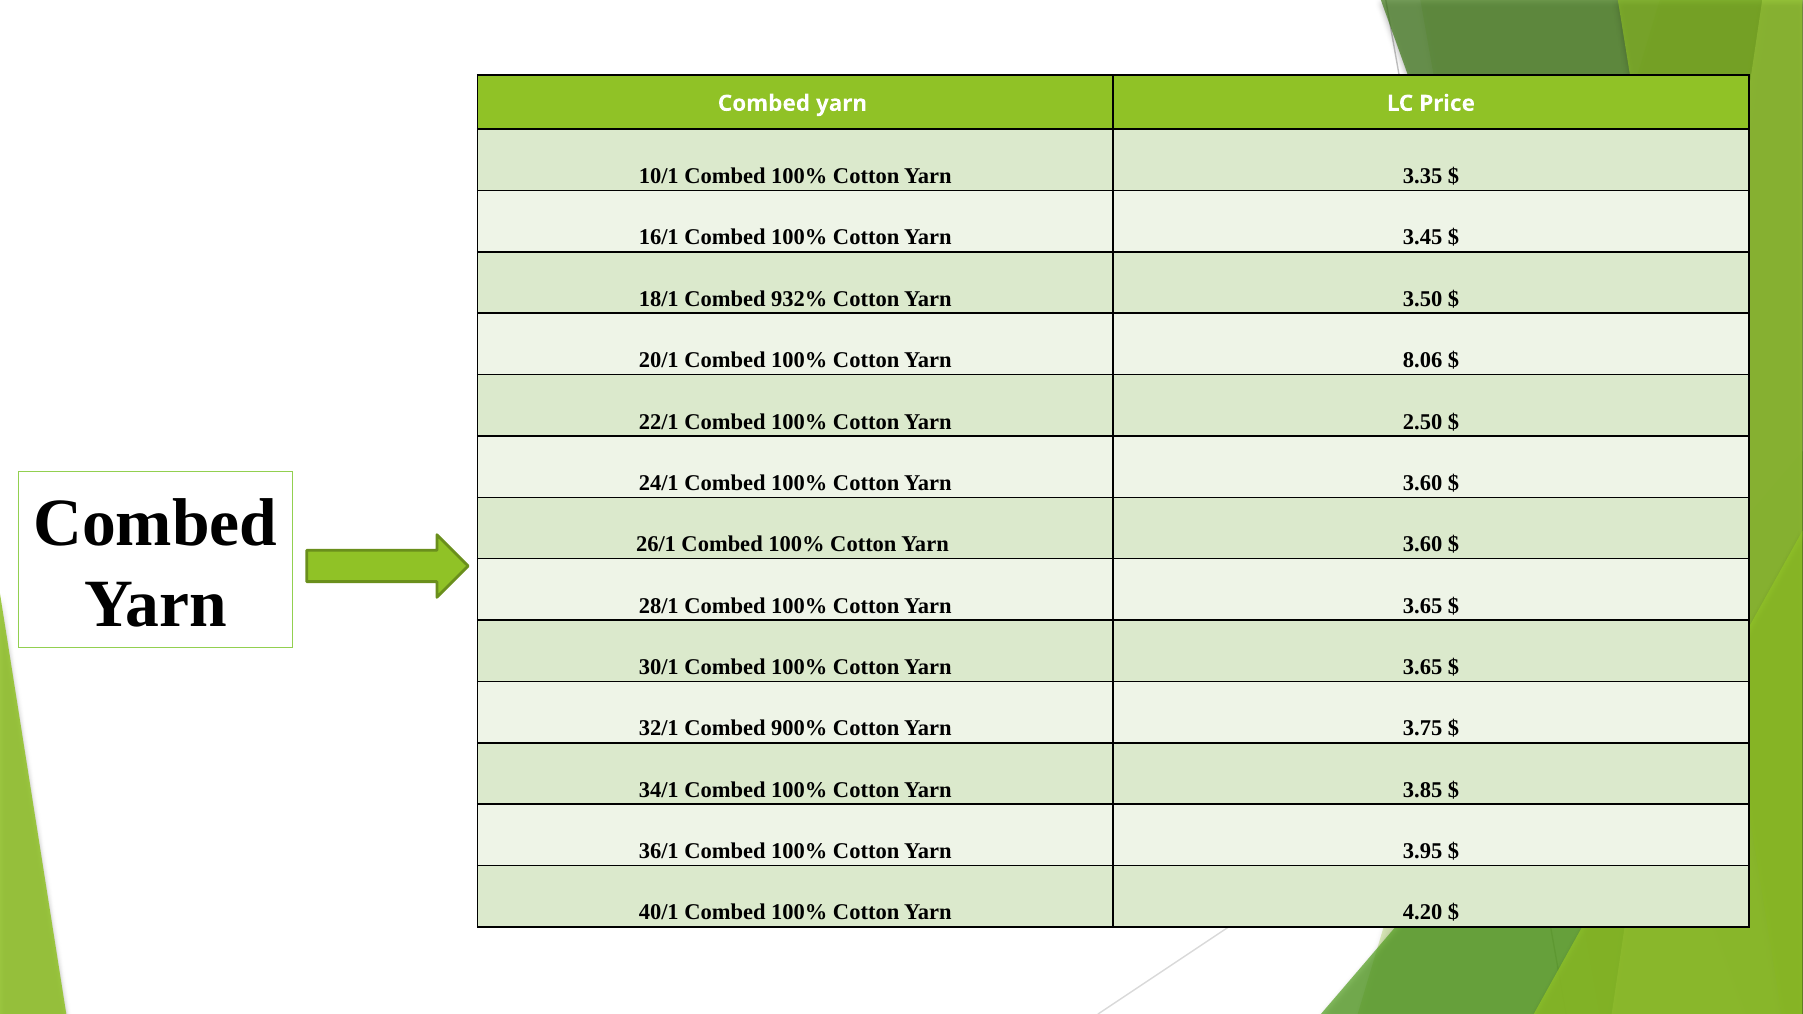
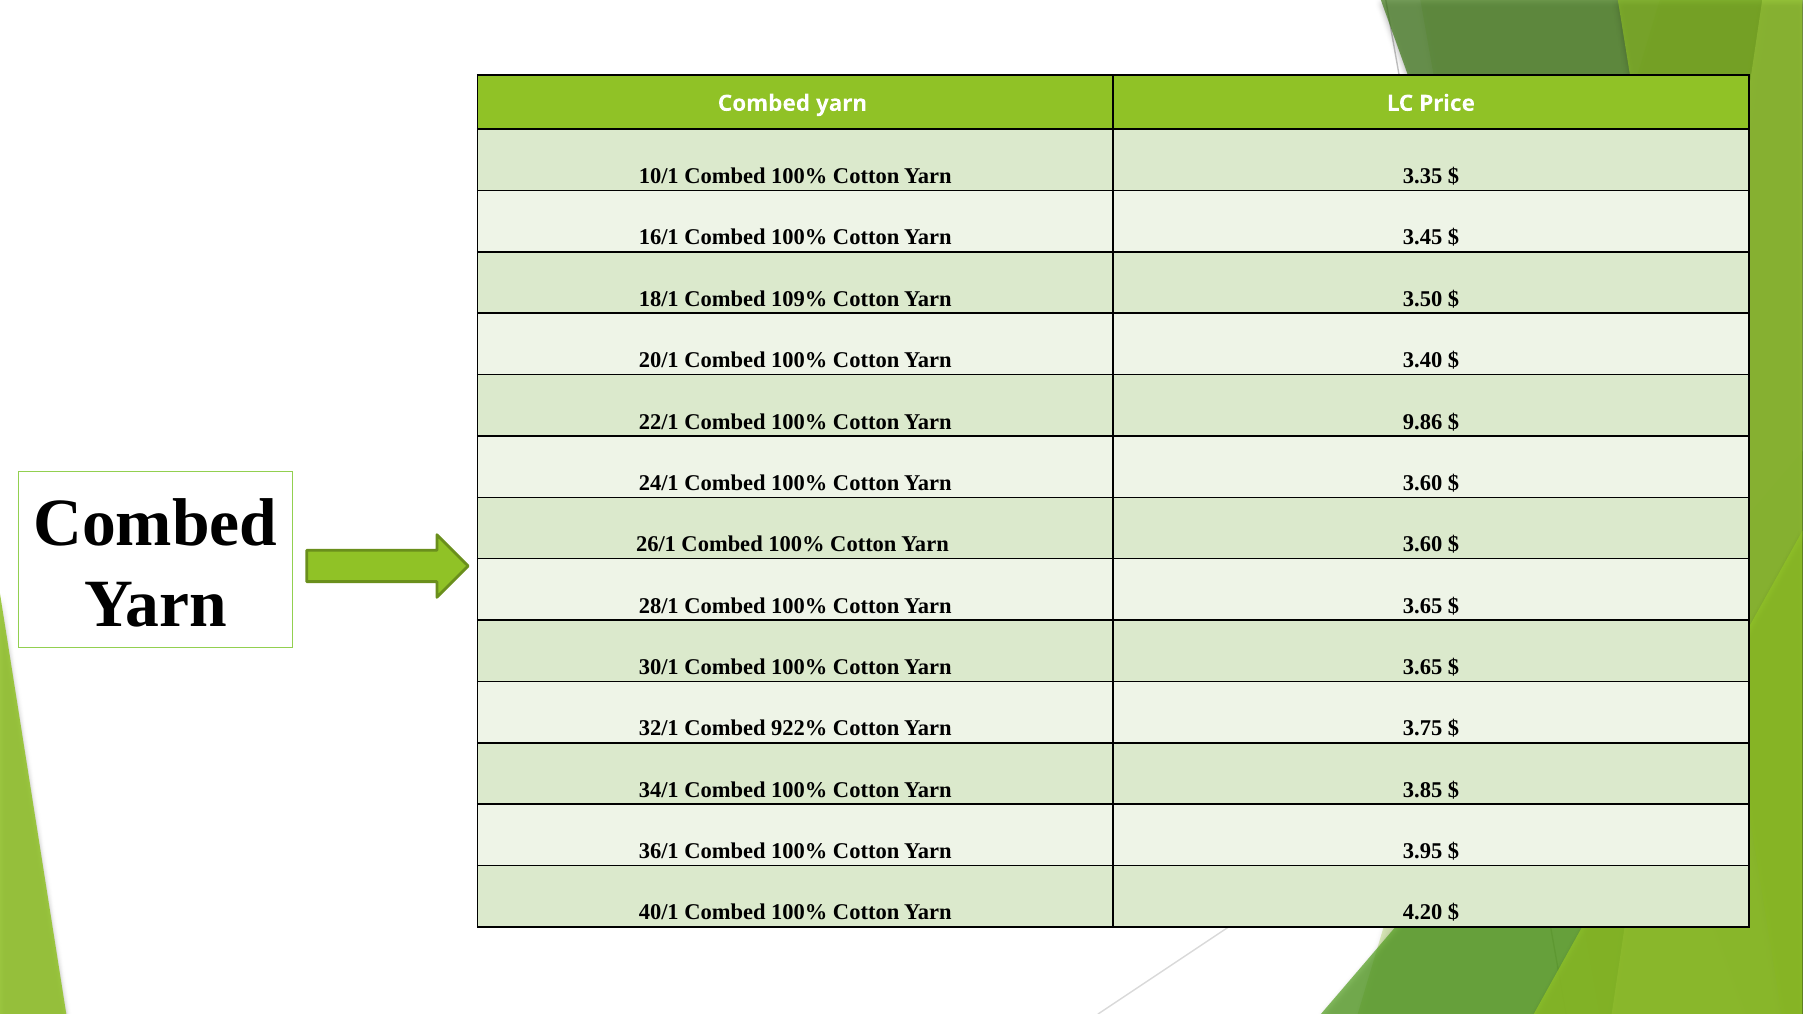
932%: 932% -> 109% (799, 299)
8.06: 8.06 -> 3.40 (1423, 360)
2.50: 2.50 -> 9.86 (1423, 422)
900%: 900% -> 922% (799, 729)
